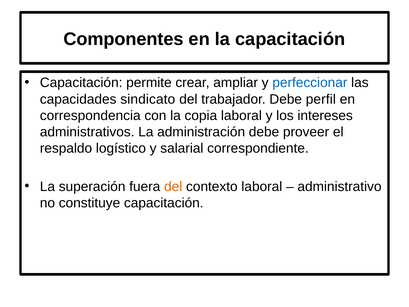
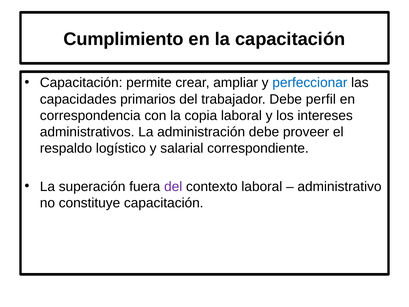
Componentes: Componentes -> Cumplimiento (124, 39)
sindicato: sindicato -> primarios (148, 99)
del colour: orange -> purple (173, 186)
